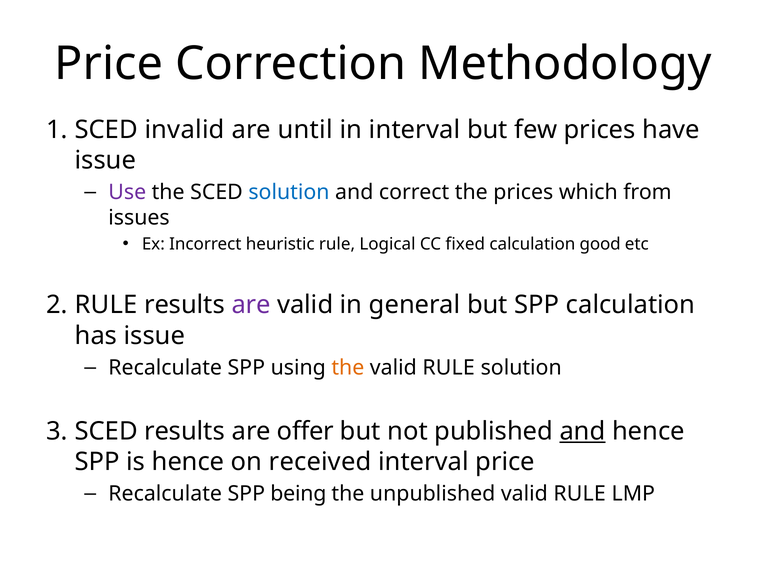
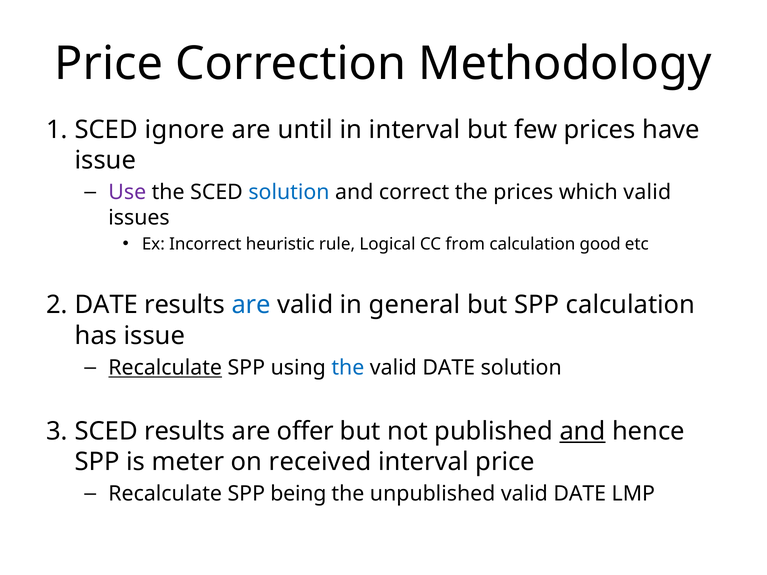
invalid: invalid -> ignore (185, 130)
which from: from -> valid (647, 192)
fixed: fixed -> from (465, 244)
RULE: RULE -> DATE (106, 305)
are colour: purple -> blue (251, 305)
Recalculate underline: none -> present (165, 368)
the colour: orange -> blue (348, 368)
RULE: RULE -> DATE (449, 368)
is hence: hence -> meter (188, 462)
unpublished valid RULE: RULE -> DATE (580, 494)
